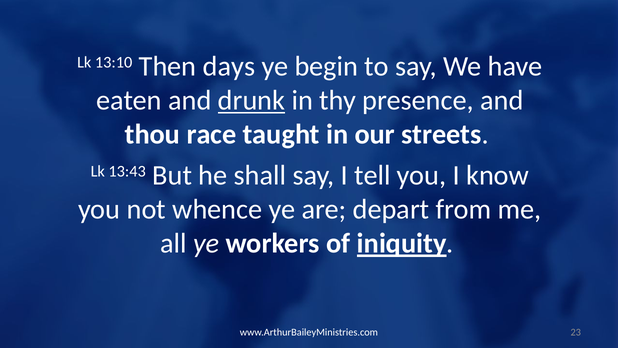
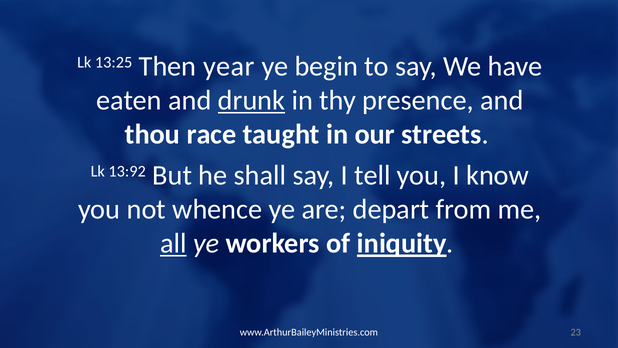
13:10: 13:10 -> 13:25 (114, 62)
days: days -> year (229, 66)
13:43: 13:43 -> 13:92 (127, 171)
all underline: none -> present (173, 243)
